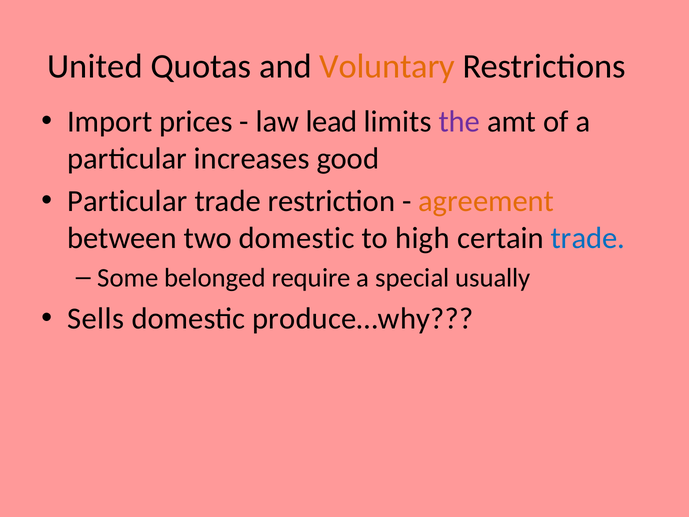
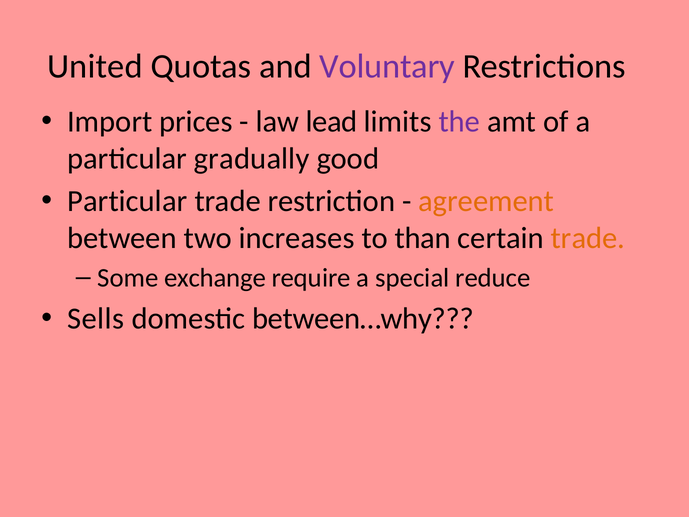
Voluntary colour: orange -> purple (387, 66)
increases: increases -> gradually (252, 158)
two domestic: domestic -> increases (297, 238)
high: high -> than (423, 238)
trade colour: blue -> orange (588, 238)
belonged: belonged -> exchange (215, 278)
usually: usually -> reduce (493, 278)
produce…why: produce…why -> between…why (363, 318)
